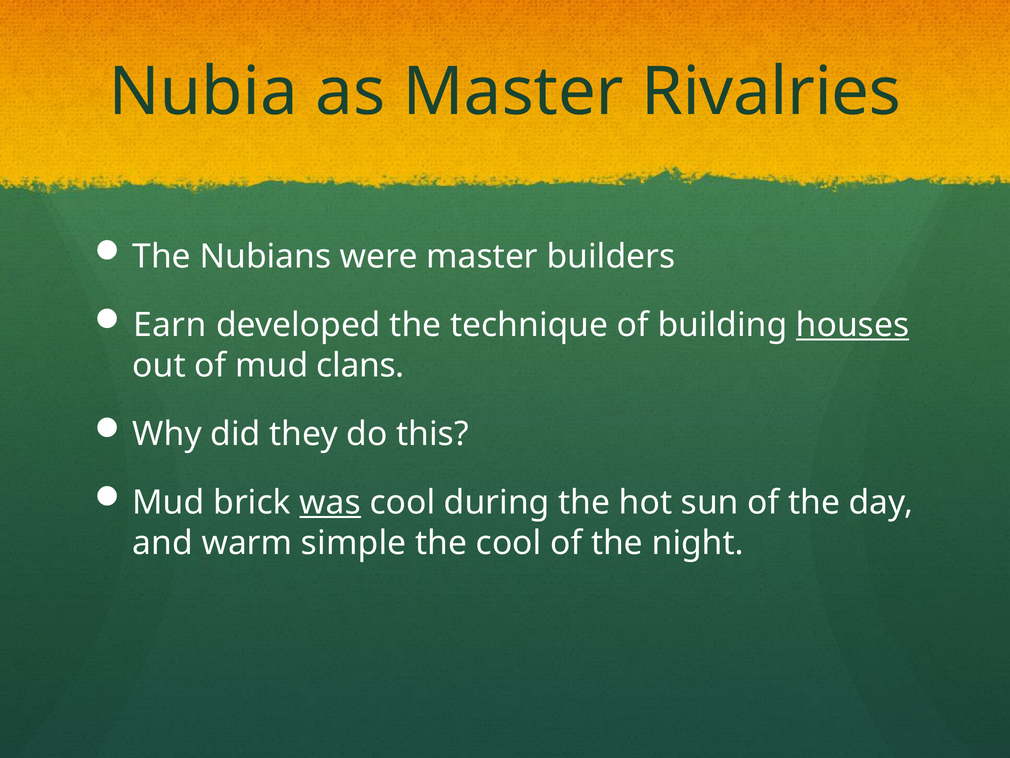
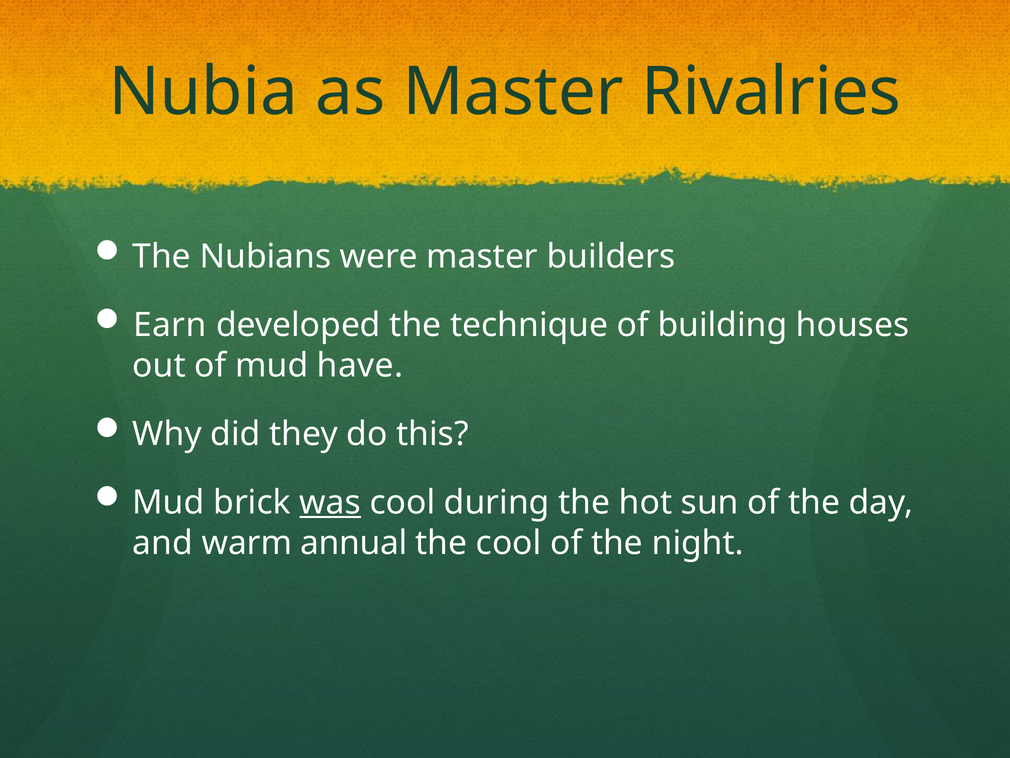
houses underline: present -> none (853, 325)
clans: clans -> have (360, 365)
simple: simple -> annual (354, 543)
